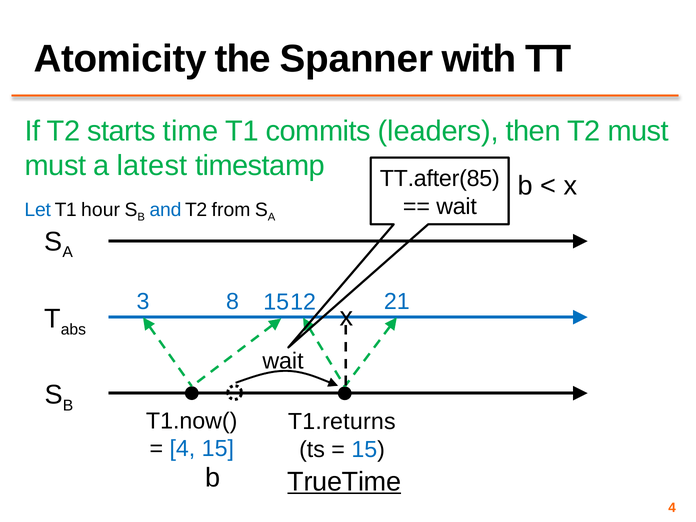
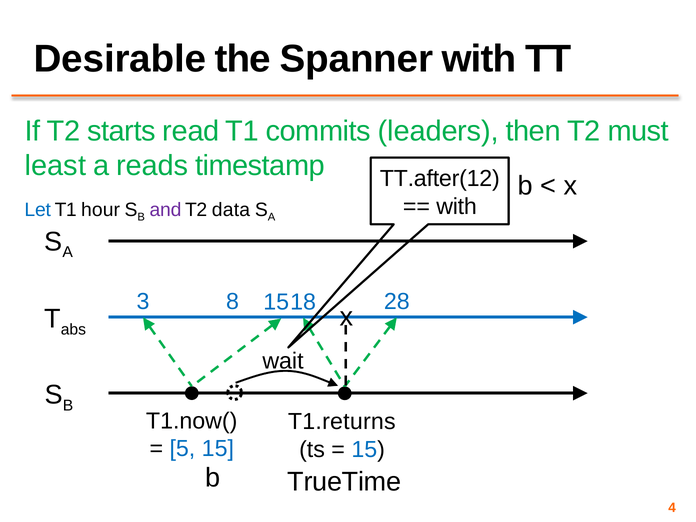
Atomicity: Atomicity -> Desirable (120, 59)
time: time -> read (191, 131)
must: must -> least (55, 166)
latest: latest -> reads (152, 166)
TT.after(85: TT.after(85 -> TT.after(12 (440, 179)
wait: wait -> with (457, 207)
and colour: blue -> purple (165, 210)
from: from -> data (231, 210)
21: 21 -> 28 (397, 302)
12: 12 -> 18 (303, 302)
4: 4 -> 5 (182, 449)
TrueTime underline: present -> none (344, 482)
